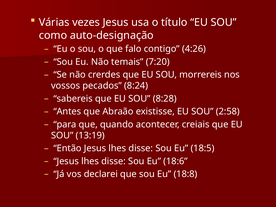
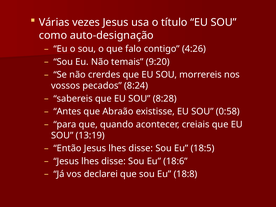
7:20: 7:20 -> 9:20 (158, 62)
2:58: 2:58 -> 0:58 (228, 112)
